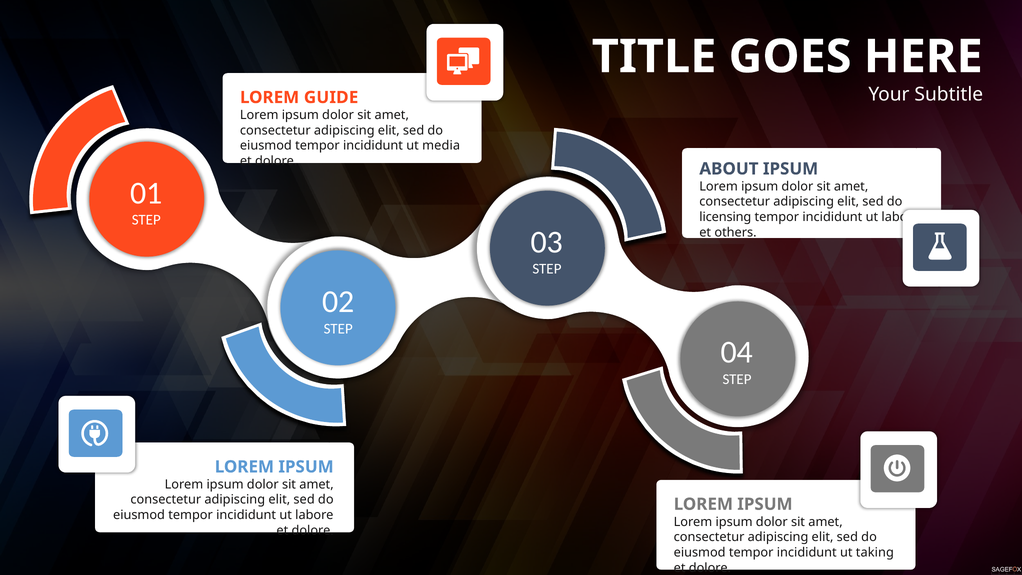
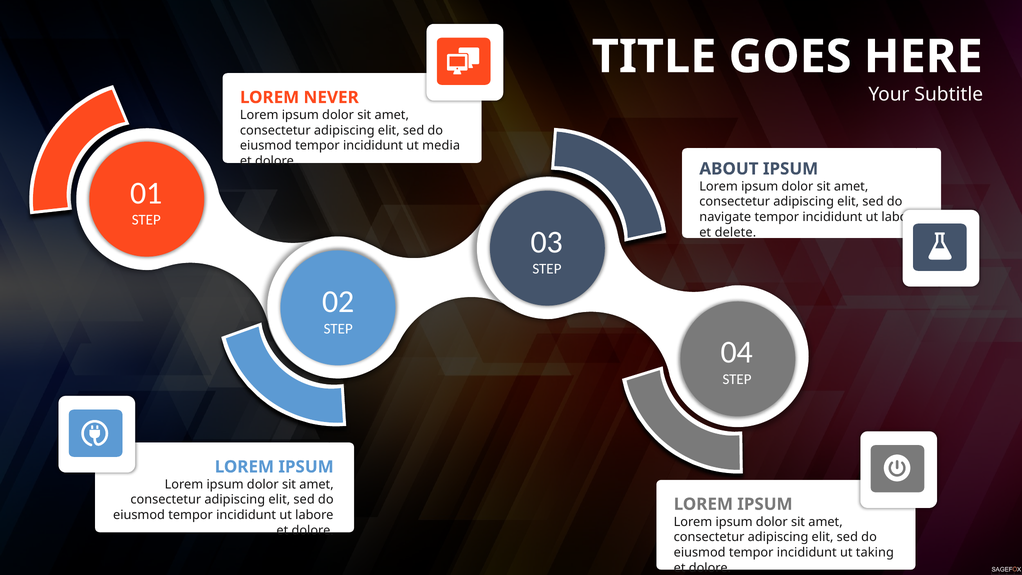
GUIDE: GUIDE -> NEVER (331, 97)
licensing: licensing -> navigate (725, 217)
others: others -> delete (735, 232)
